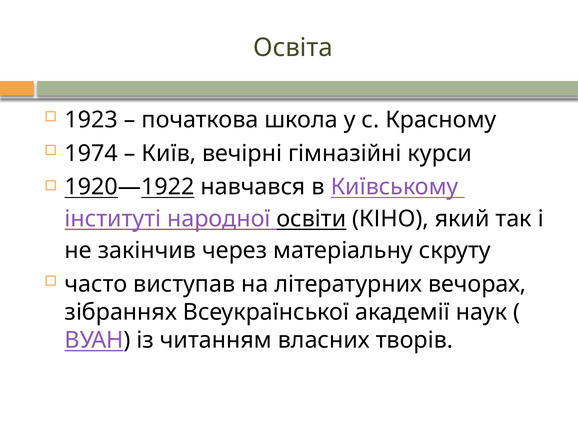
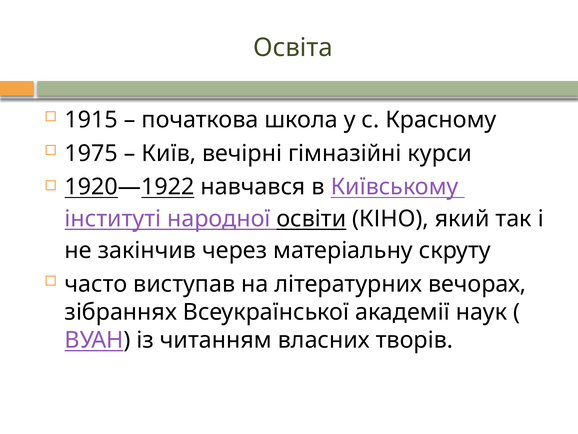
1923: 1923 -> 1915 (91, 120)
1974: 1974 -> 1975 (91, 153)
